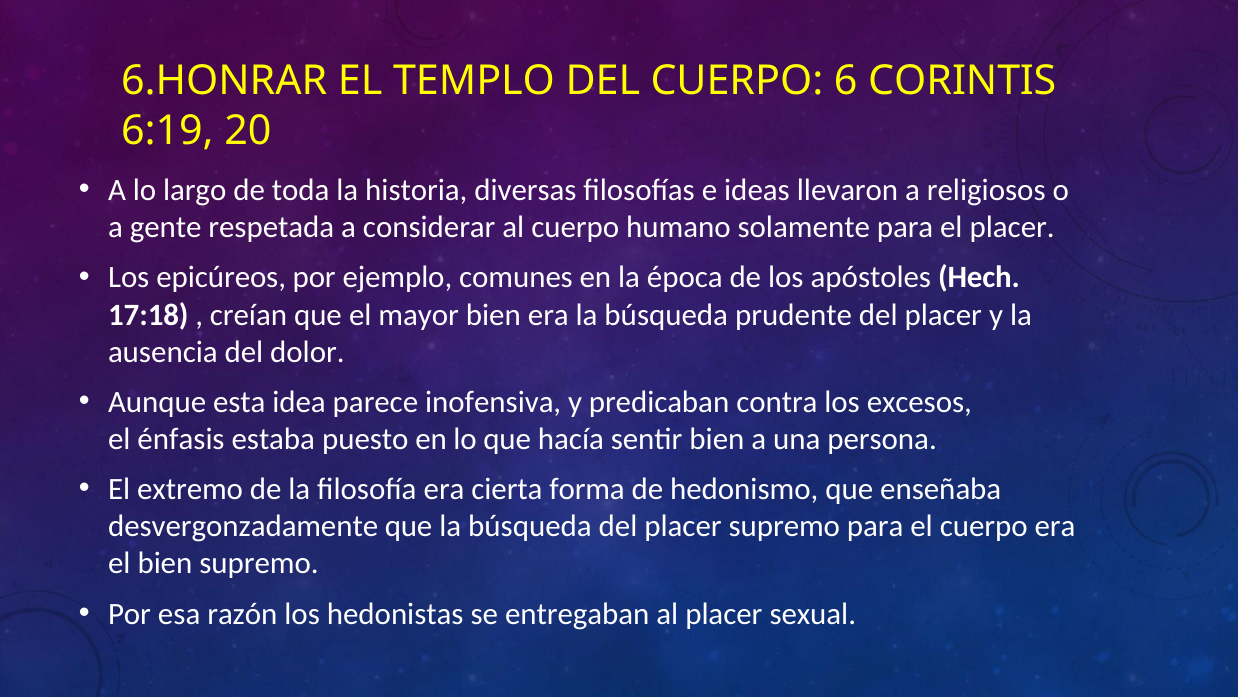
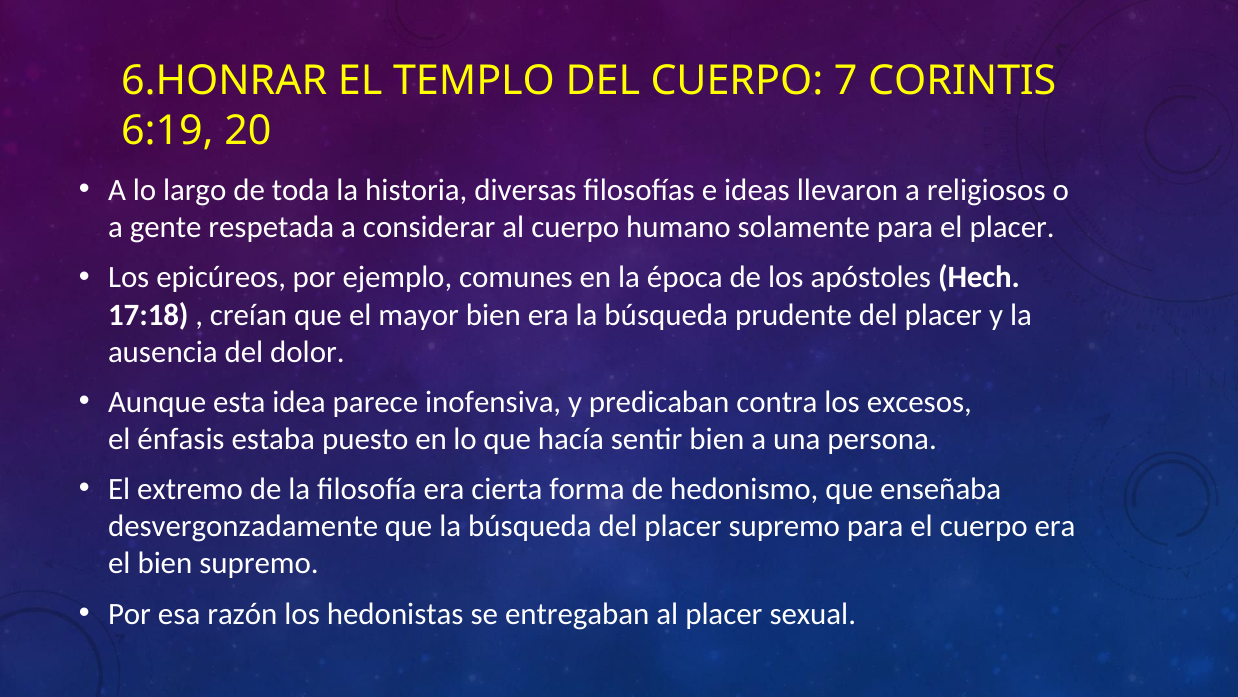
6: 6 -> 7 (846, 81)
